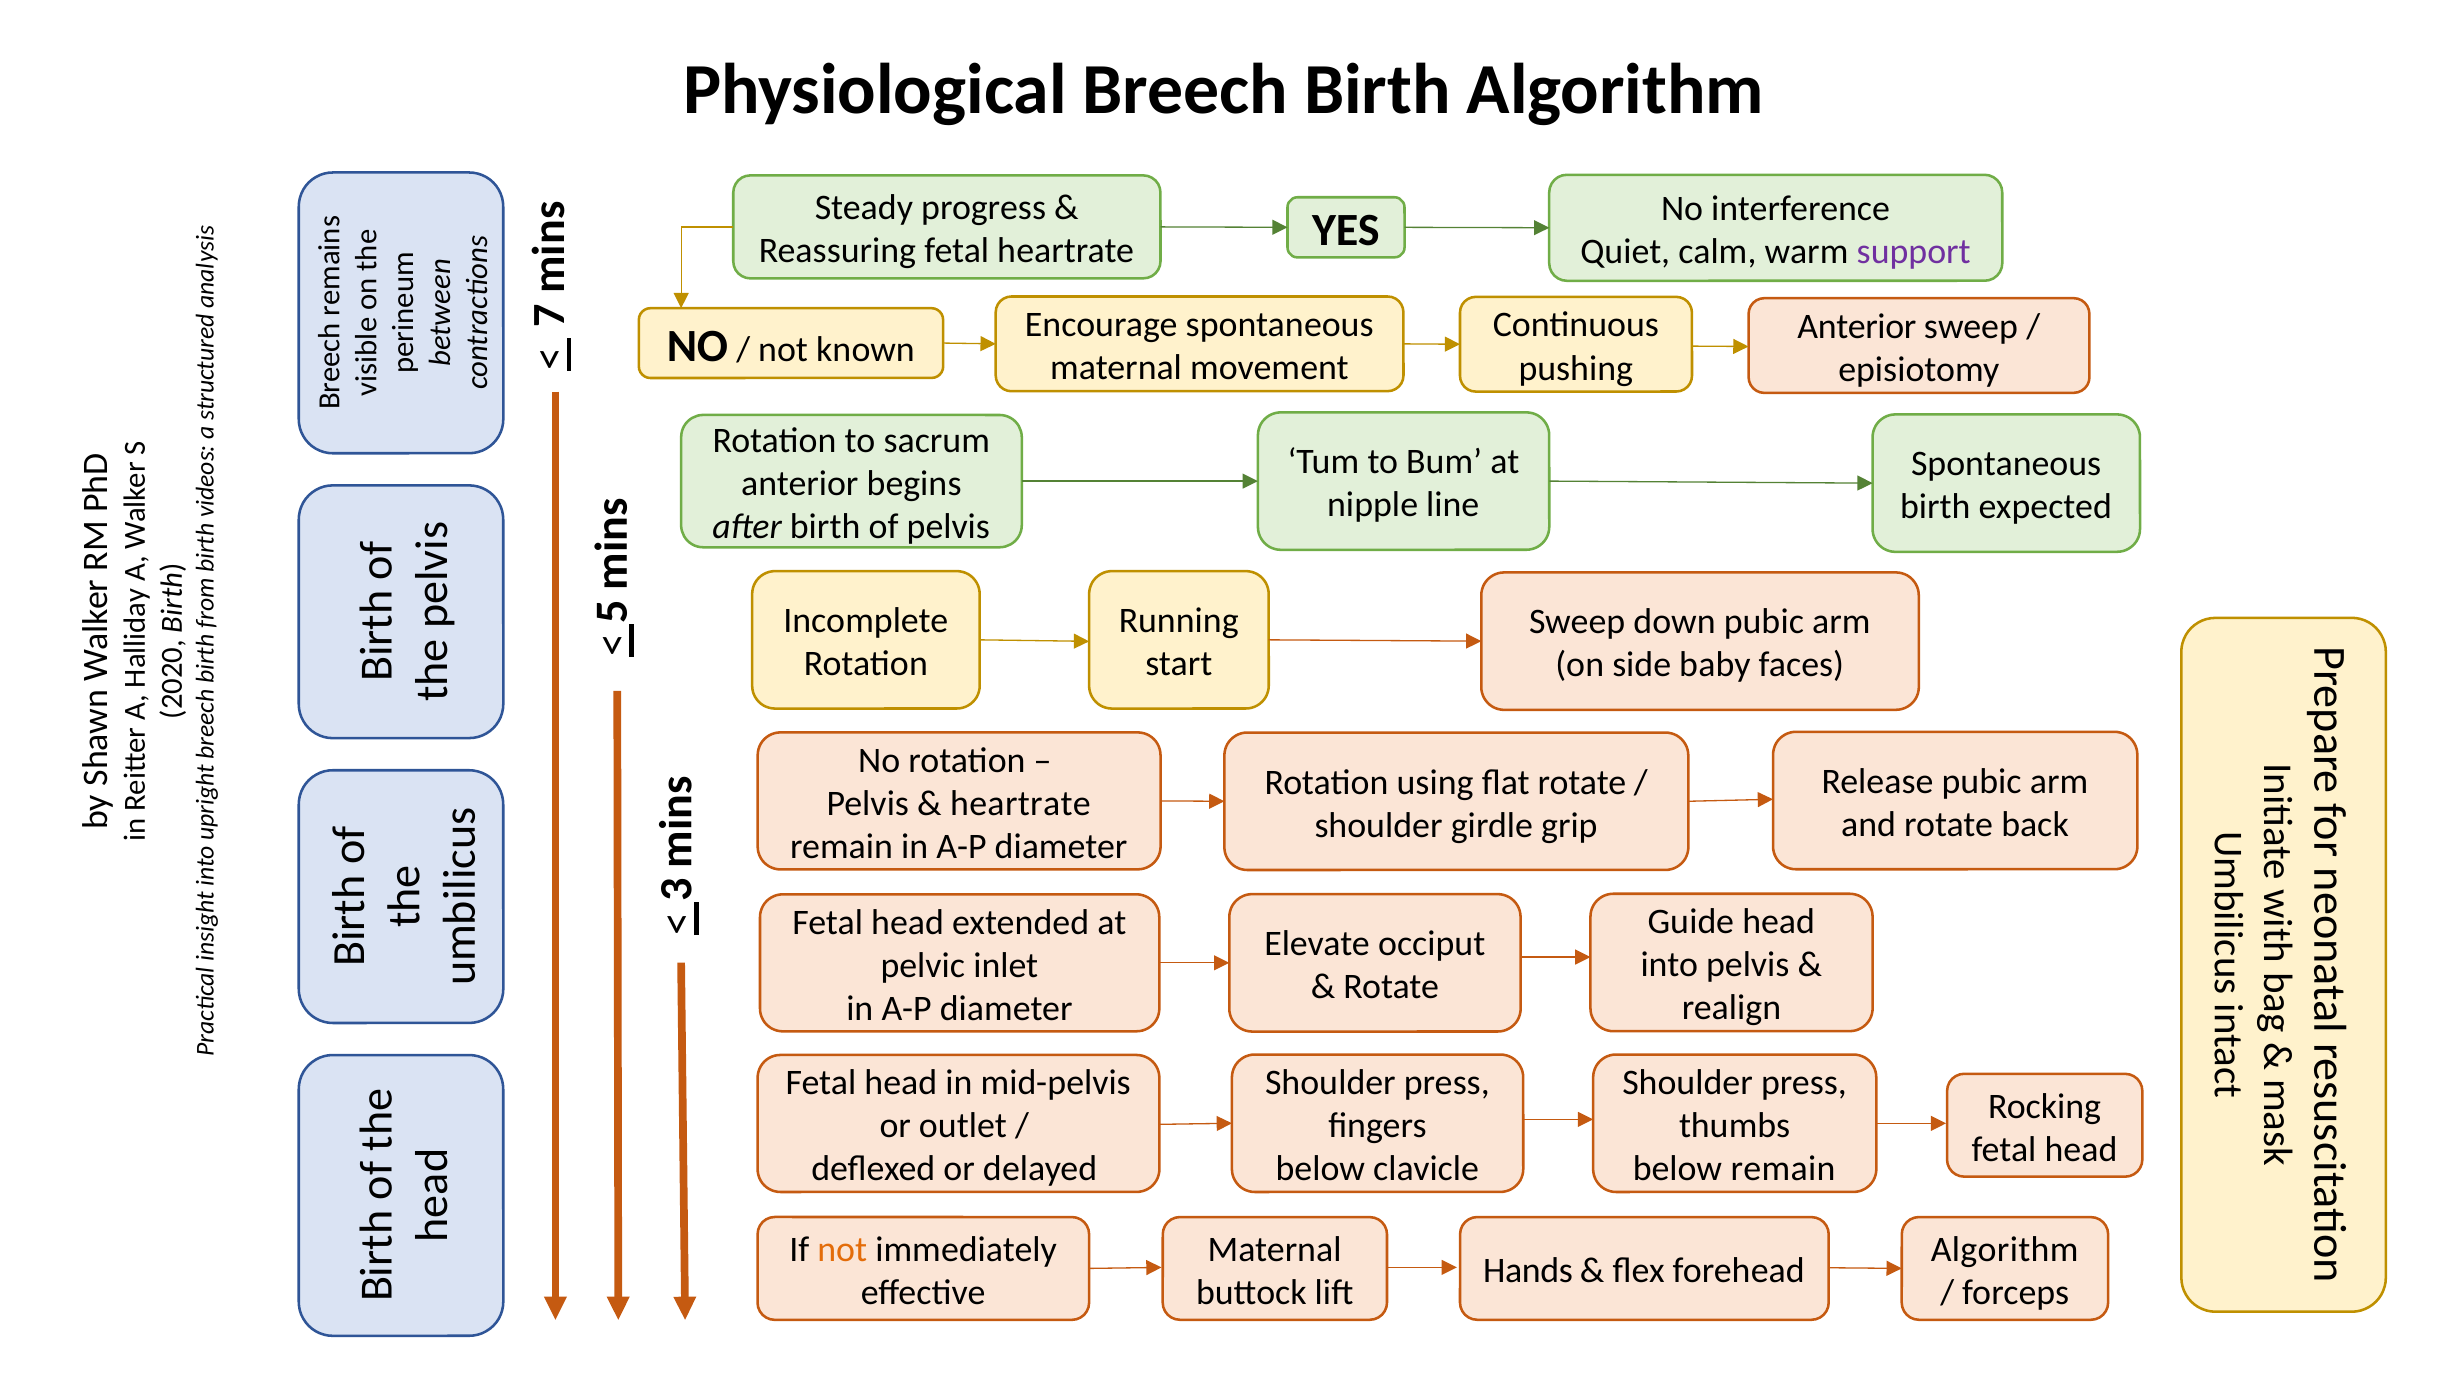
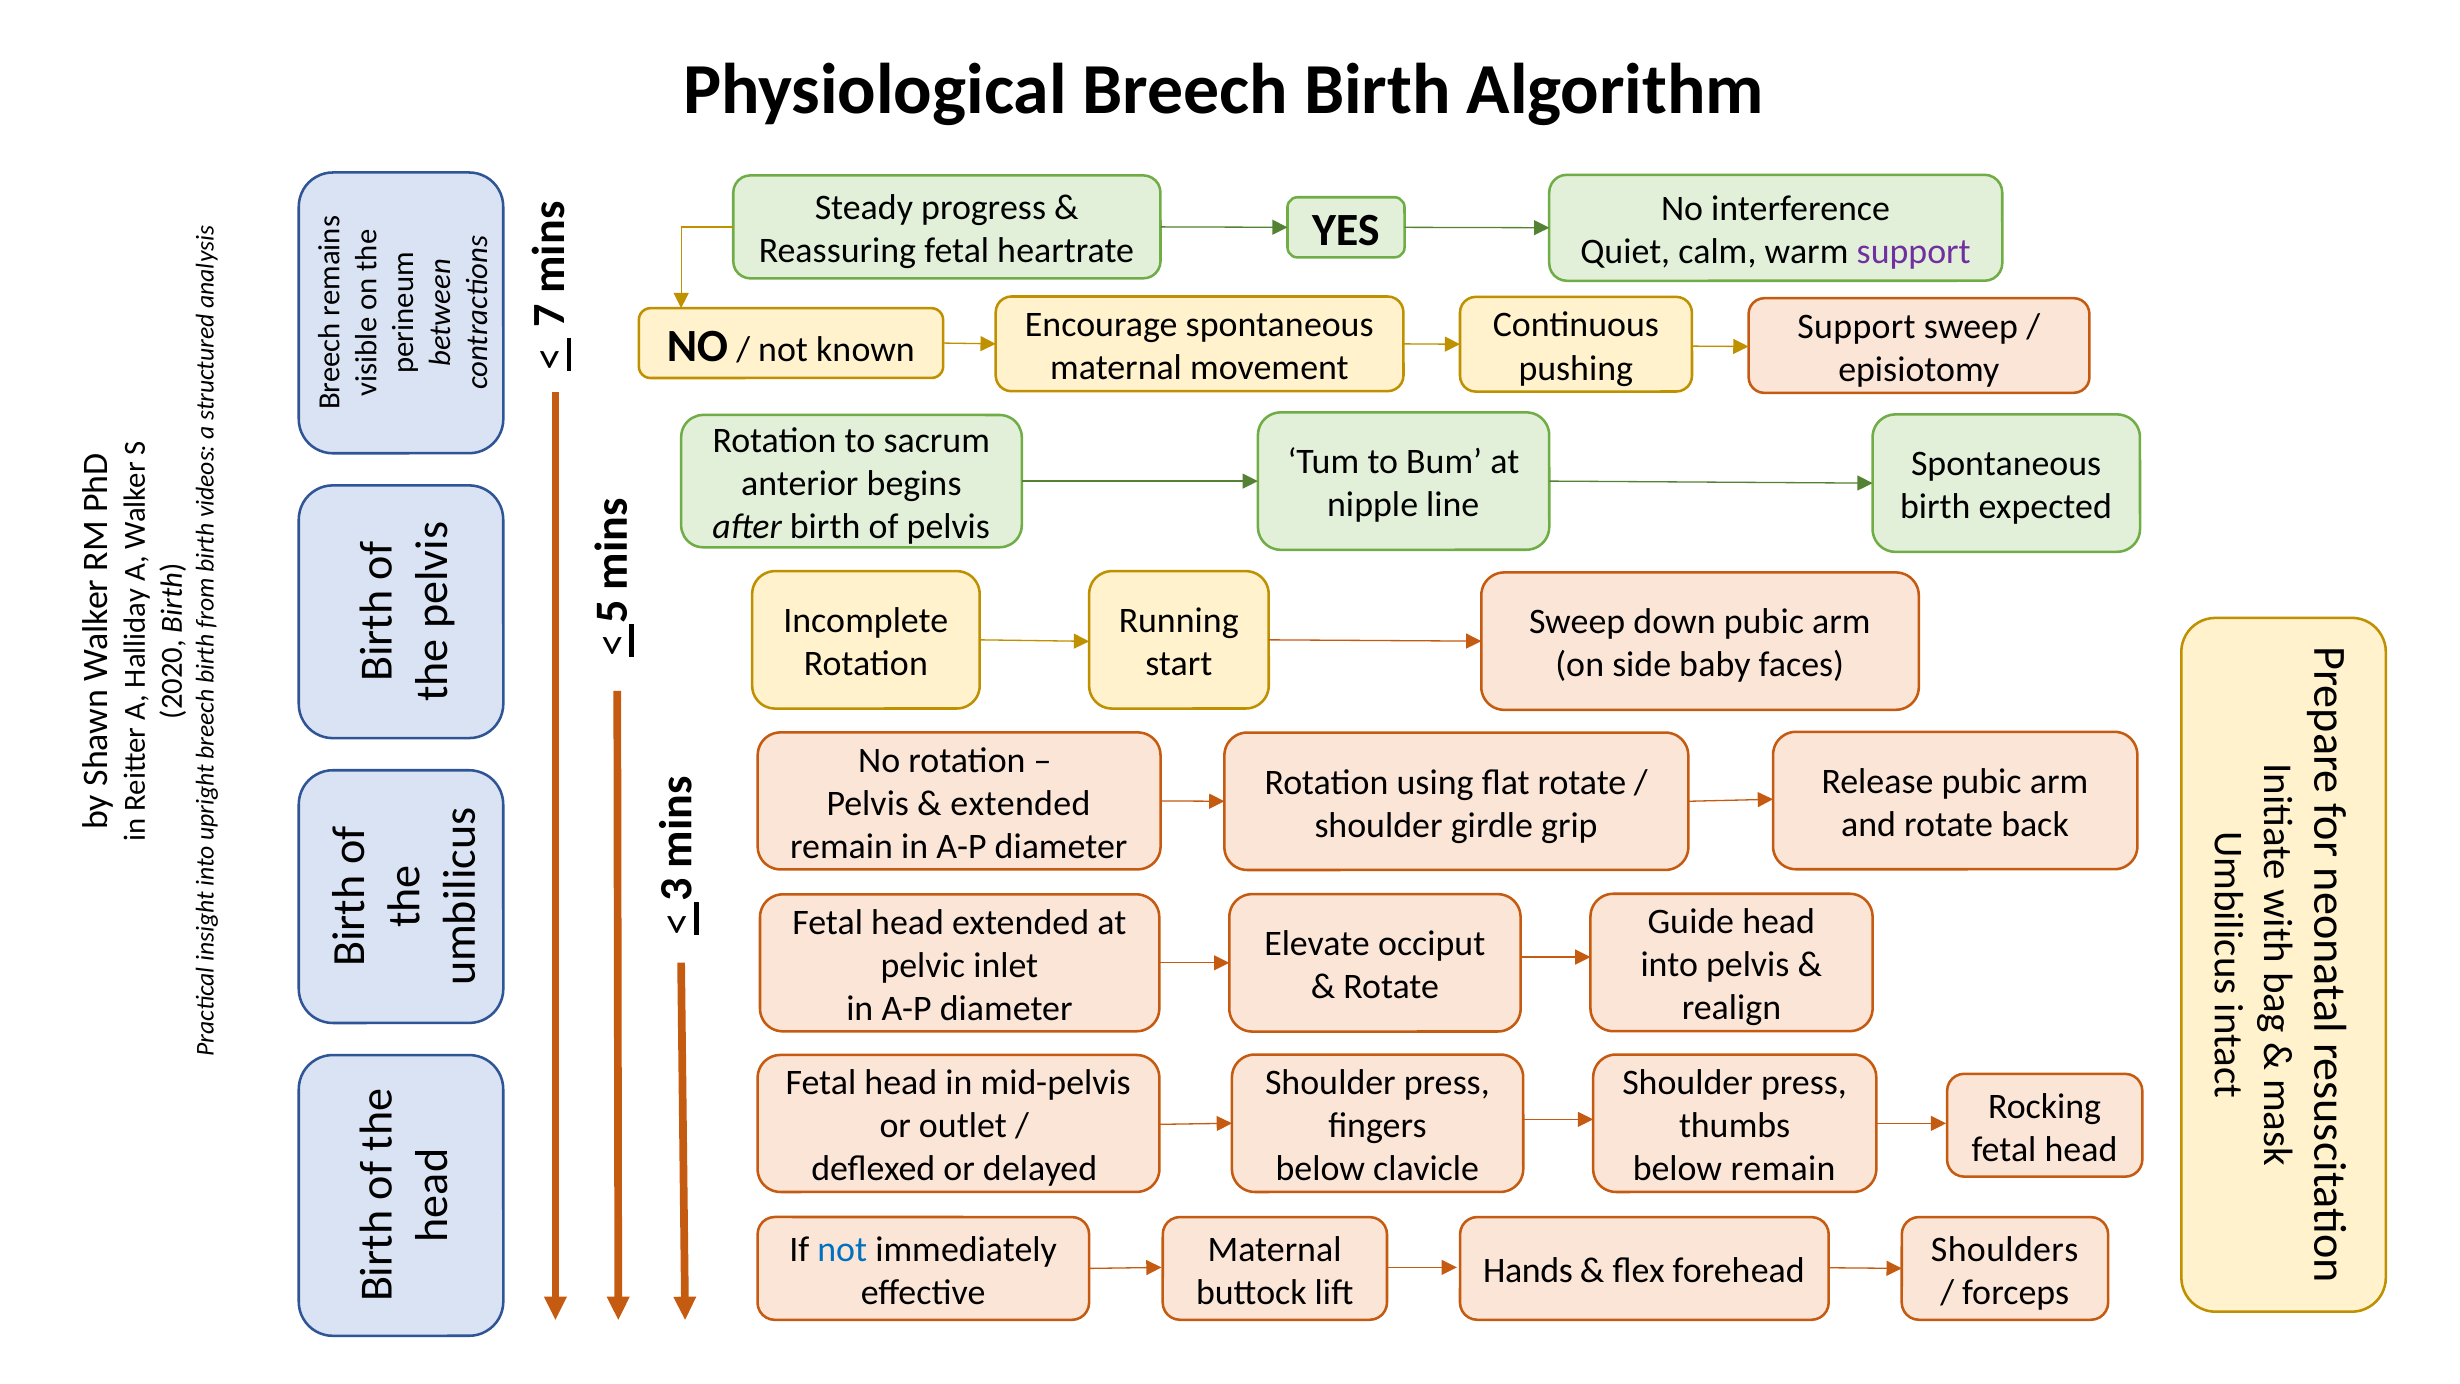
Anterior: Anterior -> Support (1857, 326)
heartrate: heartrate -> extended (1020, 803)
not colour: orange -> blue (842, 1249)
Algorithm: Algorithm -> Shoulders (2005, 1249)
